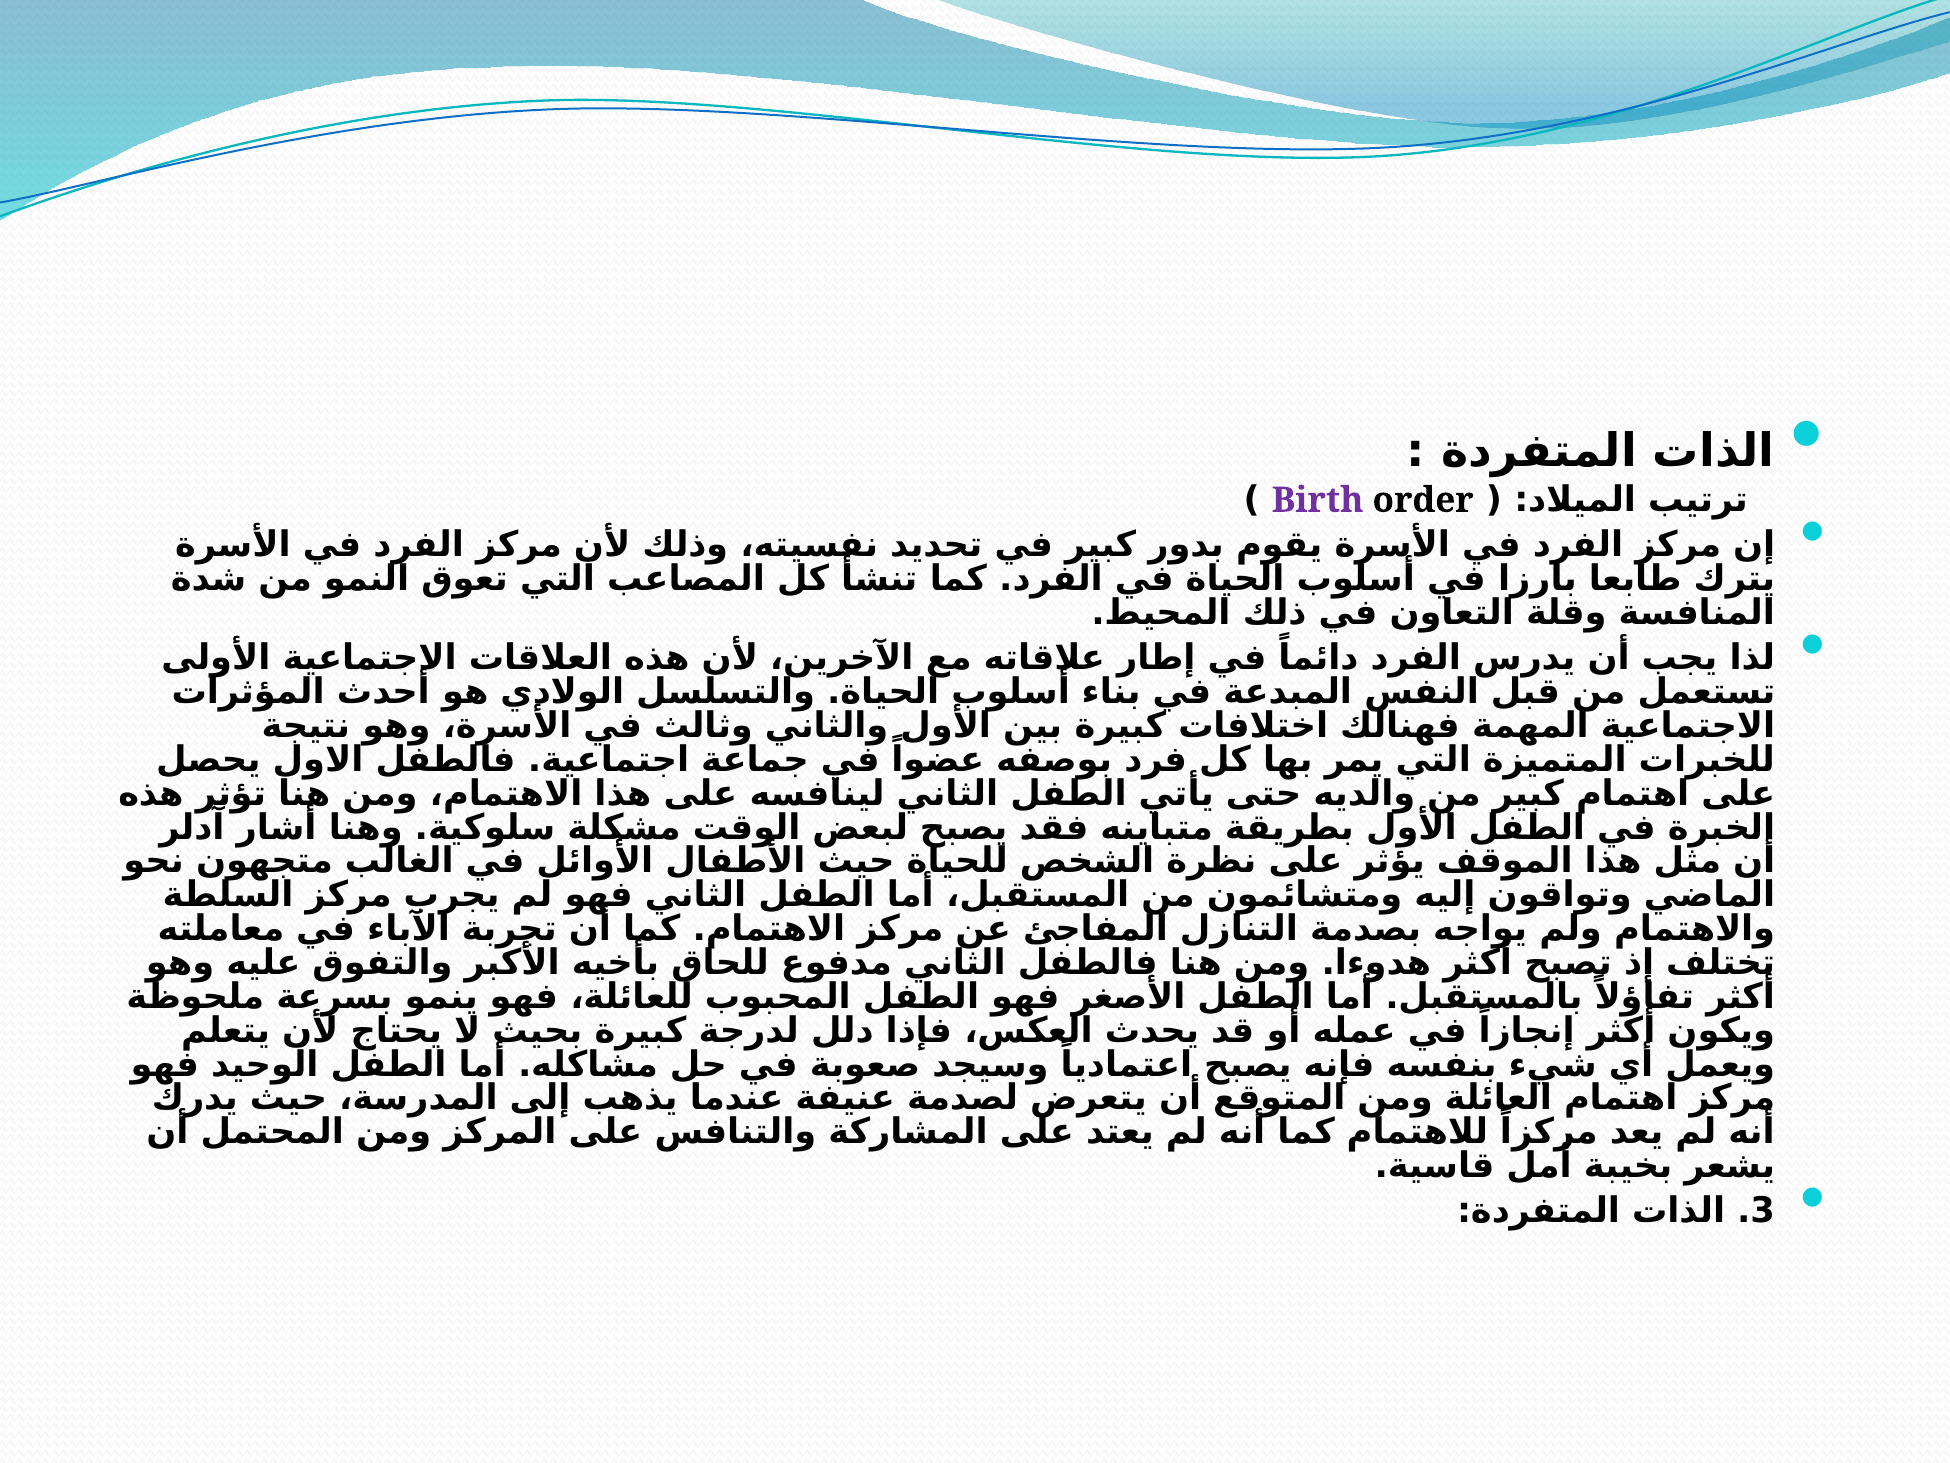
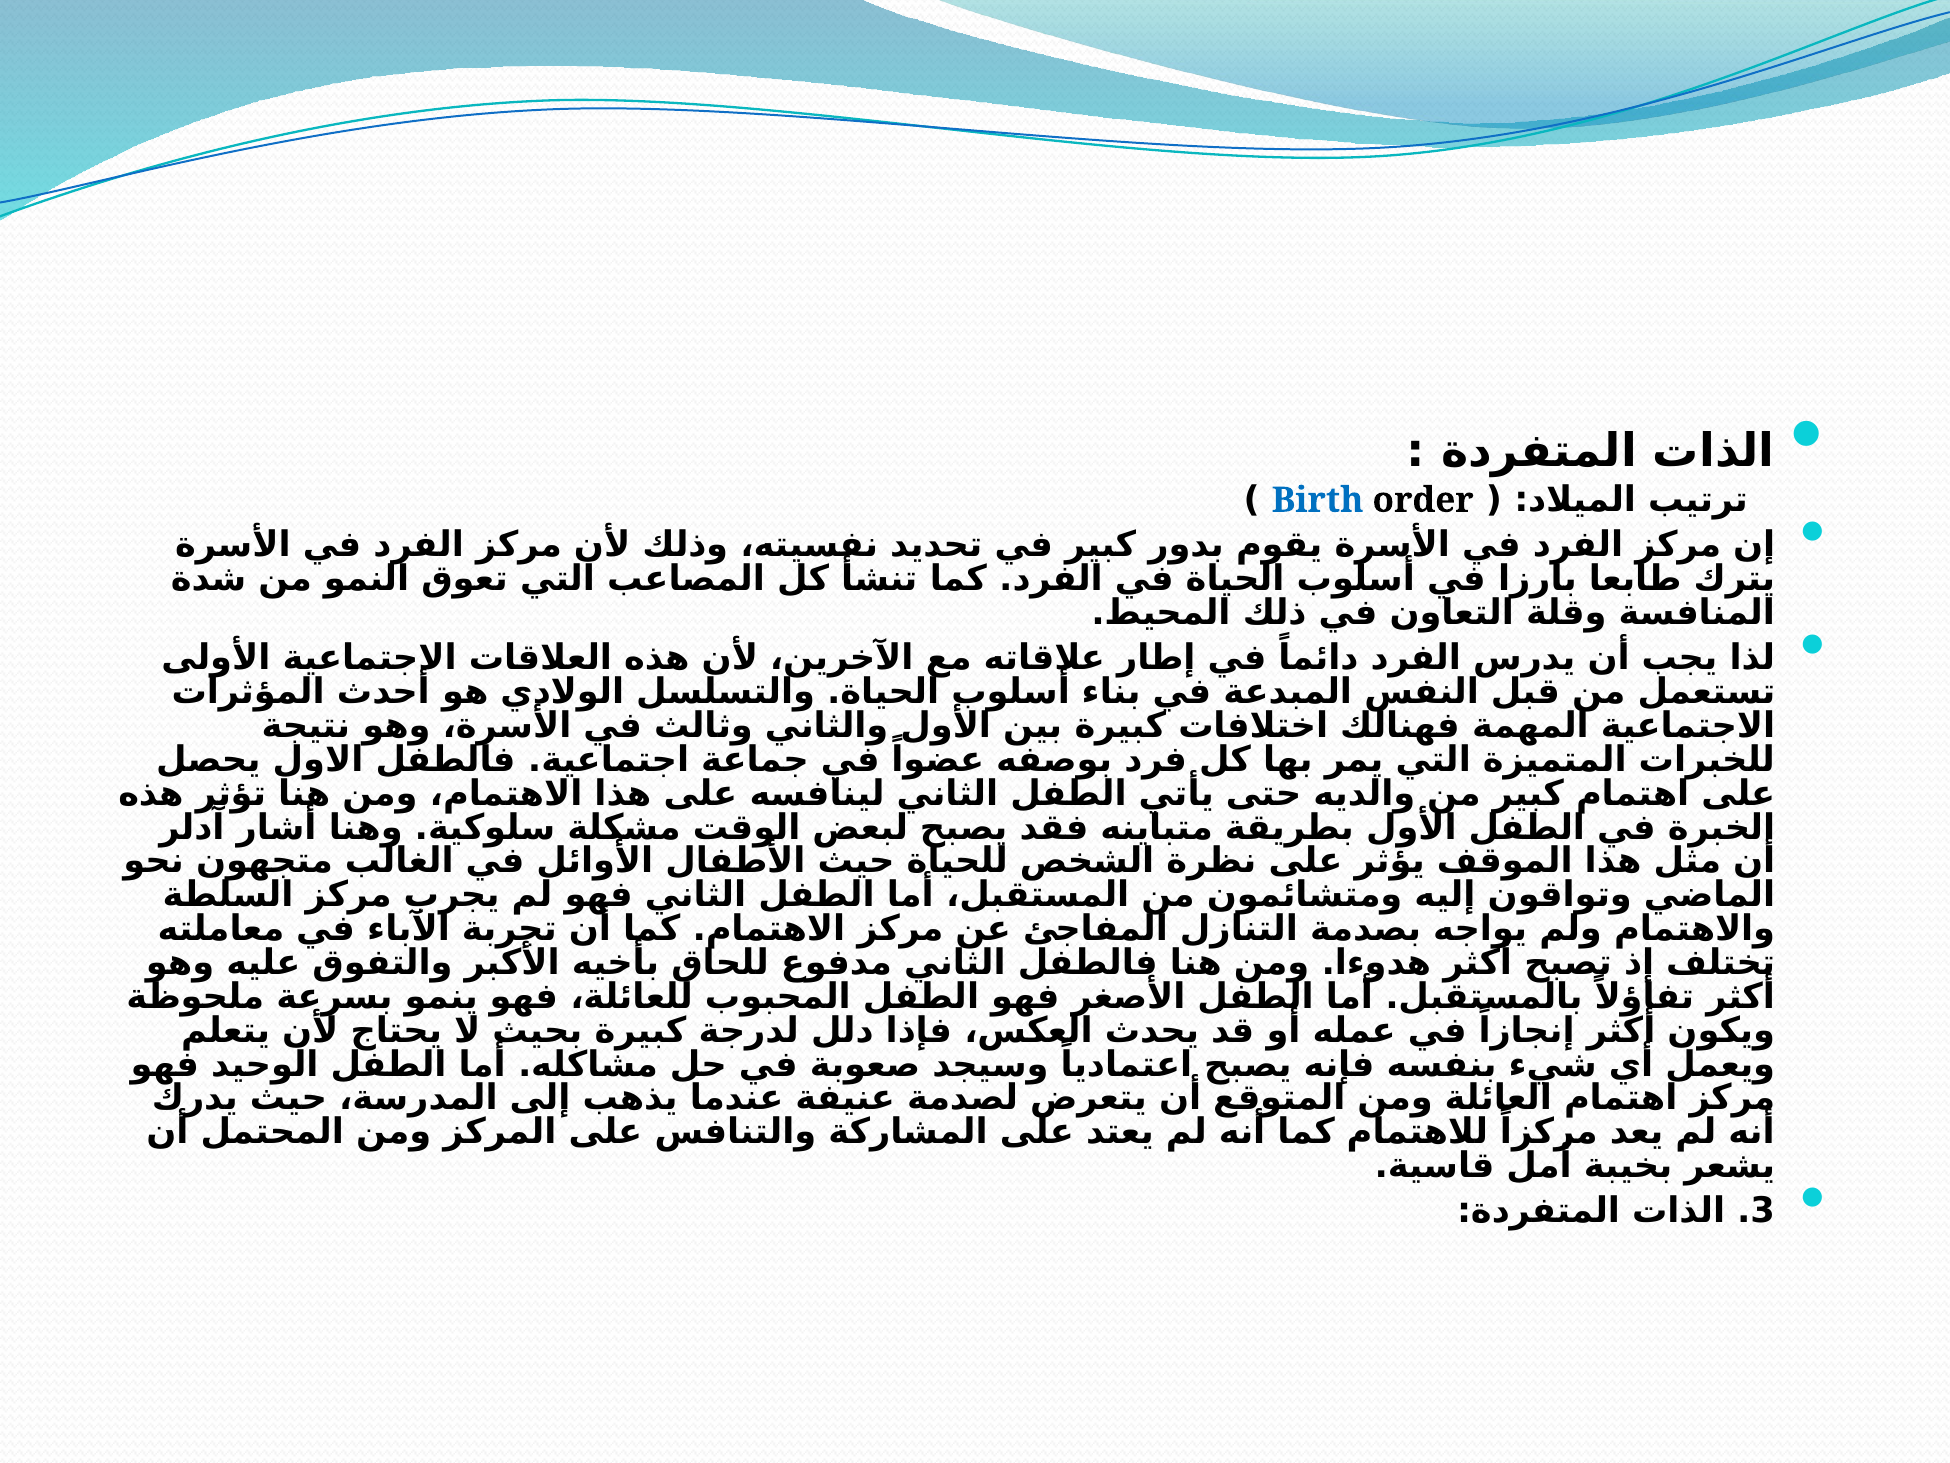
Birth colour: purple -> blue (1318, 500)
